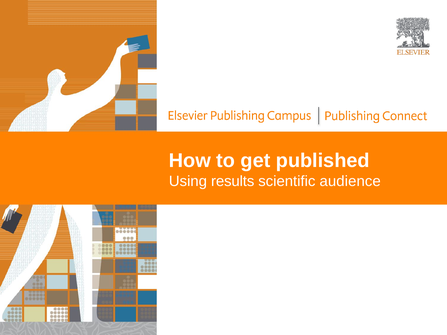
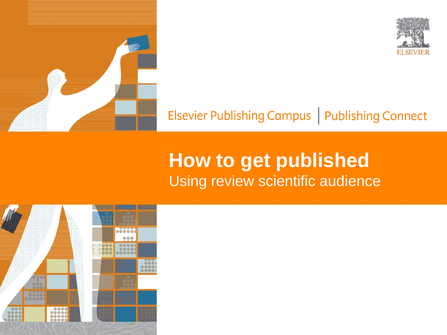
results: results -> review (233, 181)
